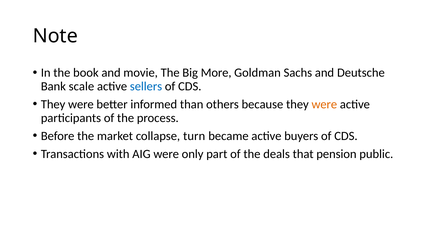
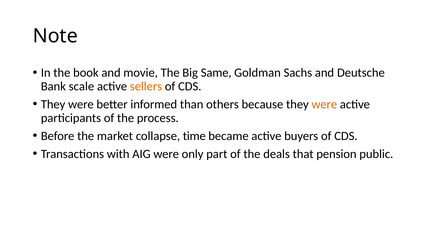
More: More -> Same (216, 73)
sellers colour: blue -> orange (146, 86)
turn: turn -> time (194, 136)
